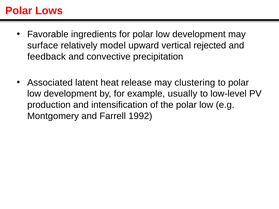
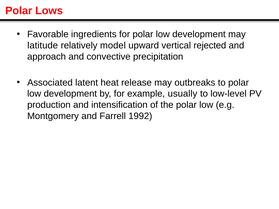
surface: surface -> latitude (43, 45)
feedback: feedback -> approach (47, 57)
clustering: clustering -> outbreaks (195, 83)
